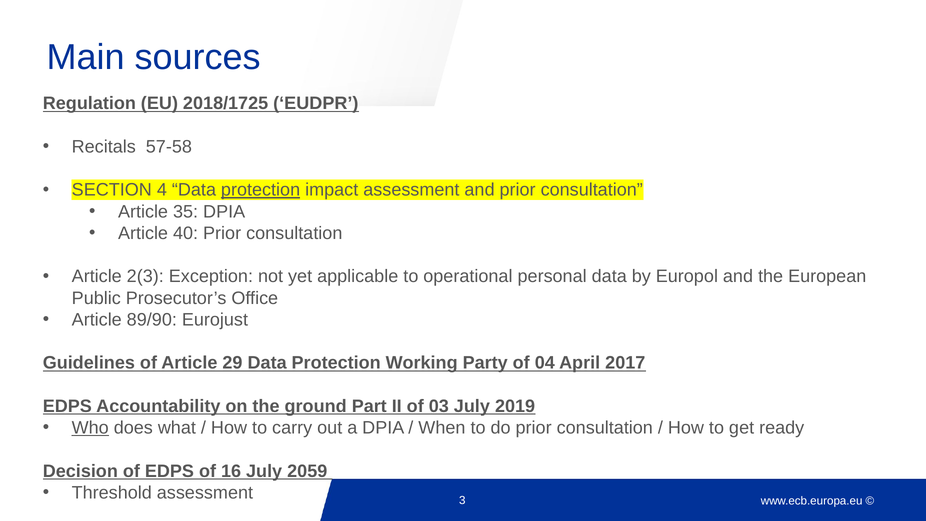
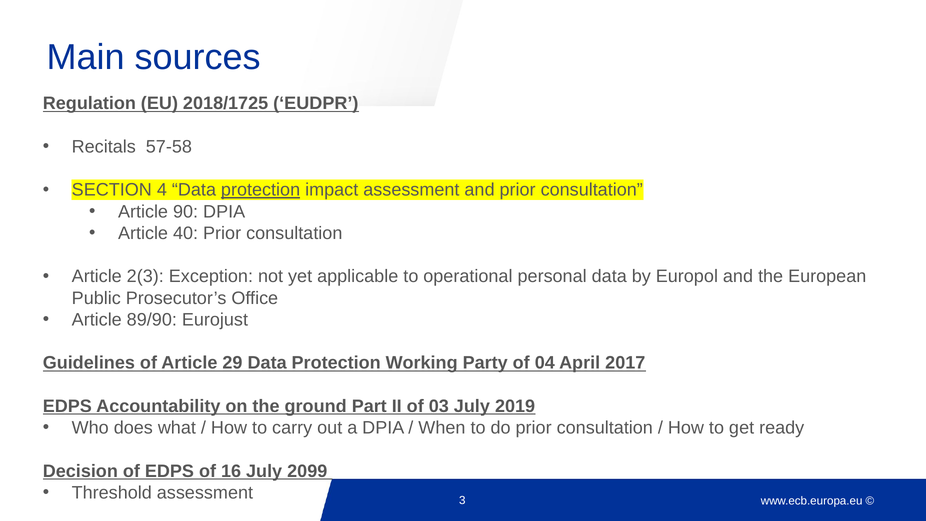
35: 35 -> 90 (186, 212)
Who underline: present -> none (90, 428)
2059: 2059 -> 2099 (307, 471)
